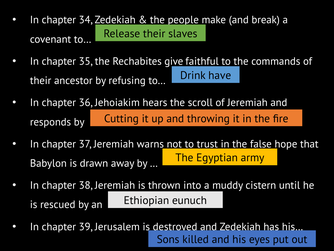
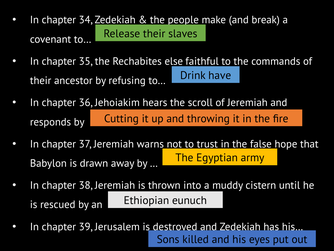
give: give -> else (174, 61)
